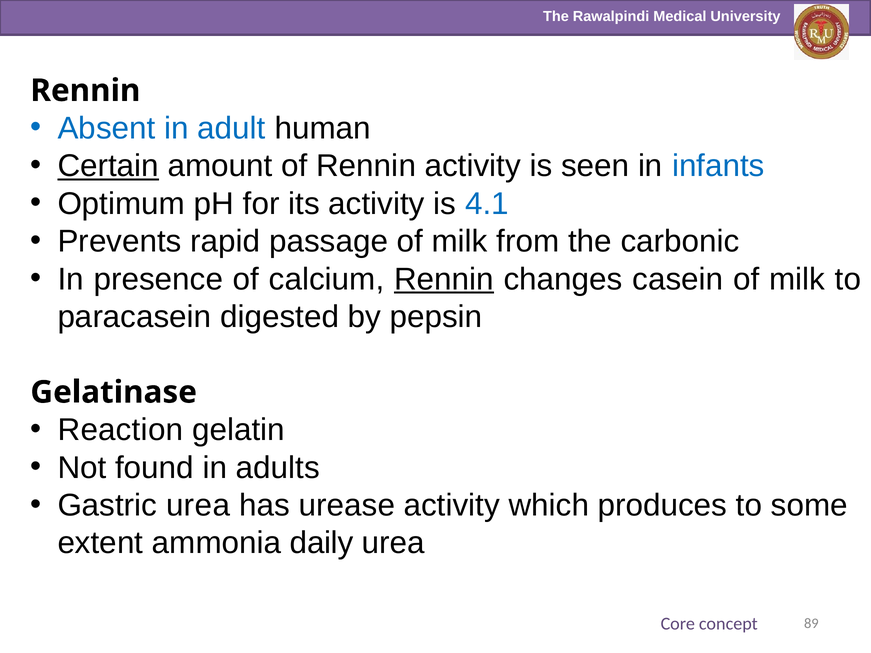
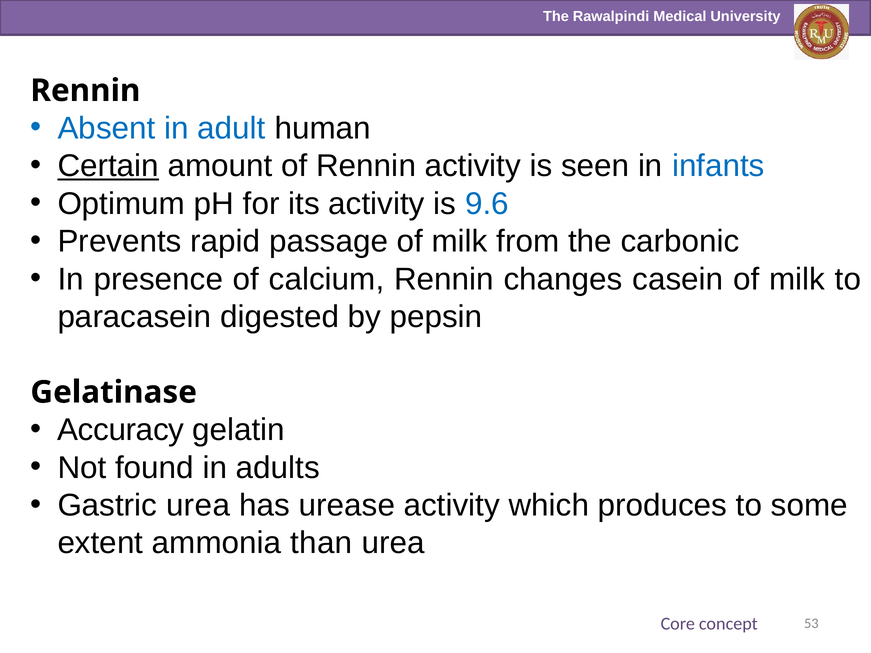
4.1: 4.1 -> 9.6 (487, 204)
Rennin underline: present -> none (444, 279)
Reaction: Reaction -> Accuracy (121, 430)
daily: daily -> than (321, 543)
89: 89 -> 53 (811, 624)
